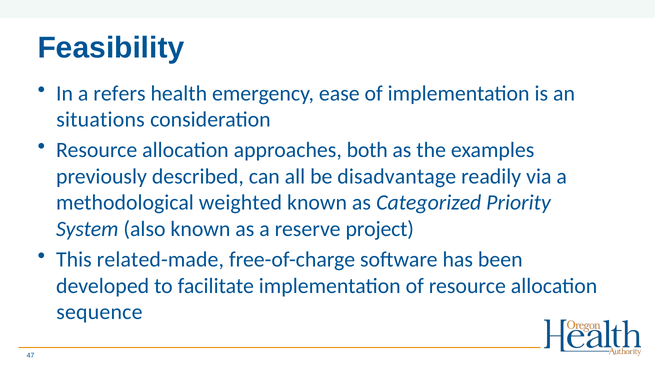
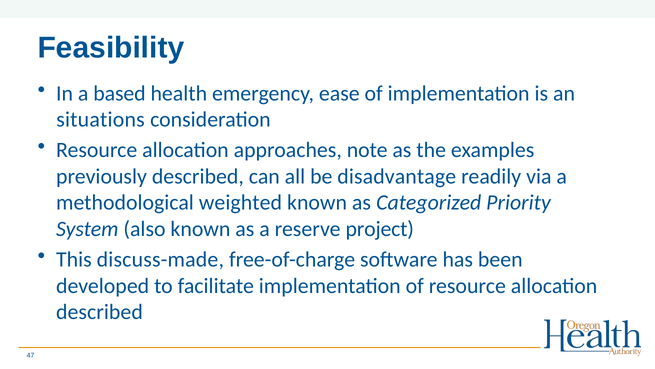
refers: refers -> based (120, 93)
both: both -> note (367, 150)
related-made: related-made -> discuss-made (160, 259)
sequence: sequence -> described (99, 312)
